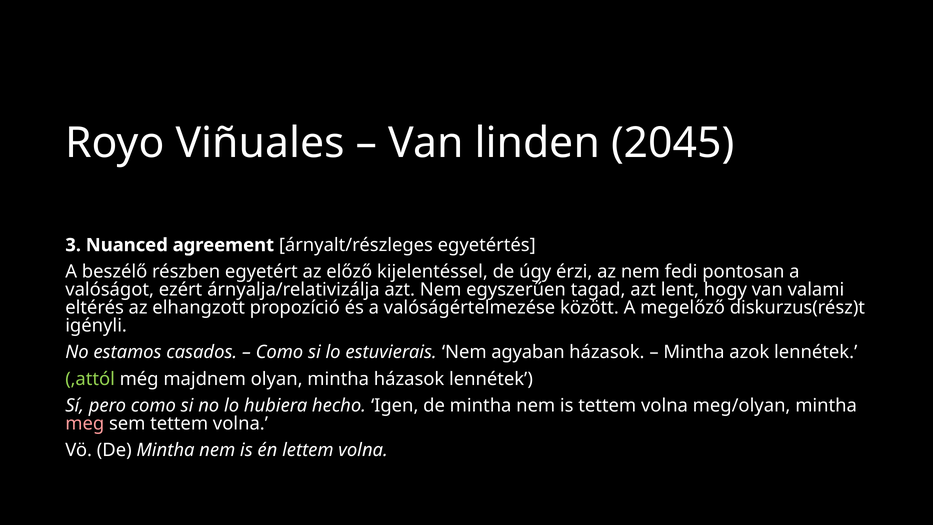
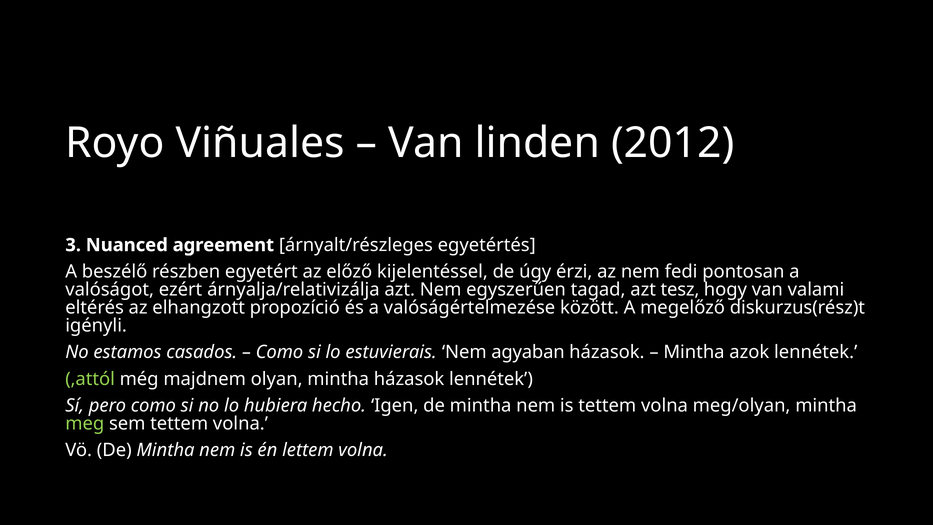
2045: 2045 -> 2012 (673, 143)
lent: lent -> tesz (680, 290)
meg colour: pink -> light green (85, 423)
